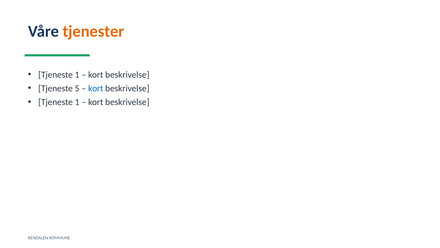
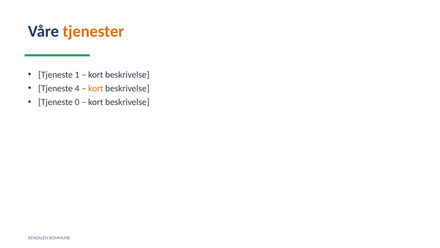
5: 5 -> 4 (77, 88)
kort colour: blue -> orange (96, 88)
1: 1 -> 0 (77, 102)
